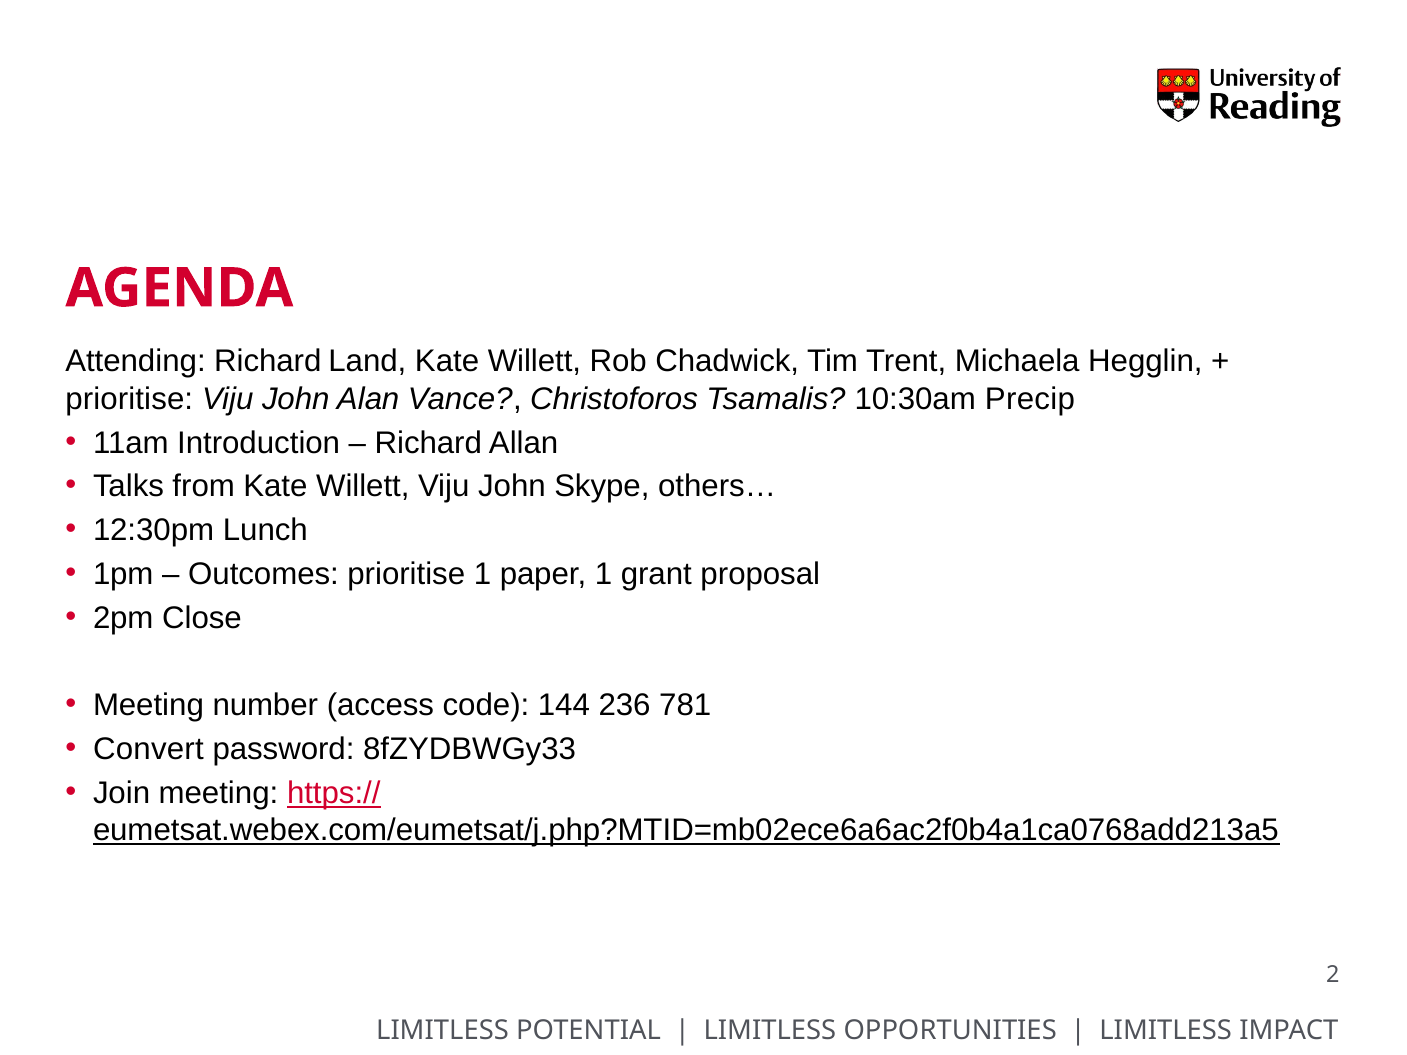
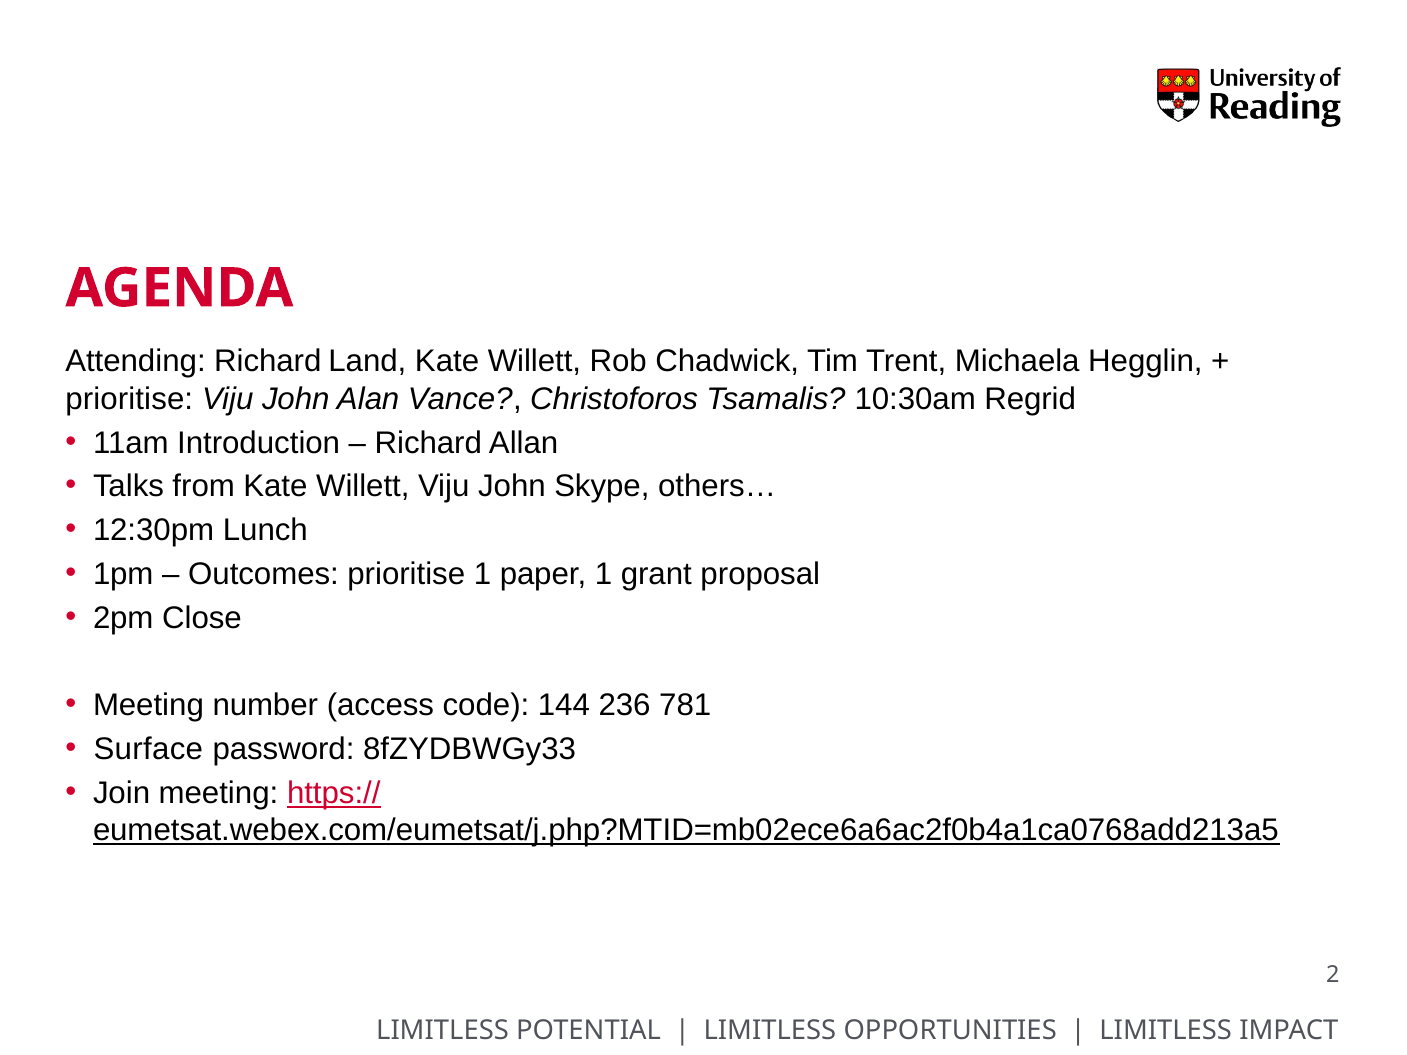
Precip: Precip -> Regrid (1030, 399)
Convert: Convert -> Surface (148, 749)
